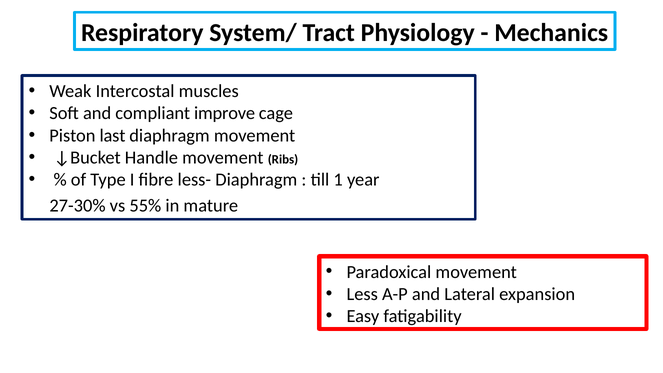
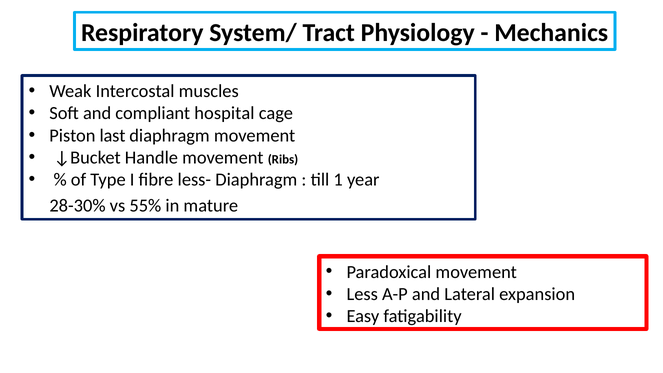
improve: improve -> hospital (224, 113)
27-30%: 27-30% -> 28-30% (77, 205)
